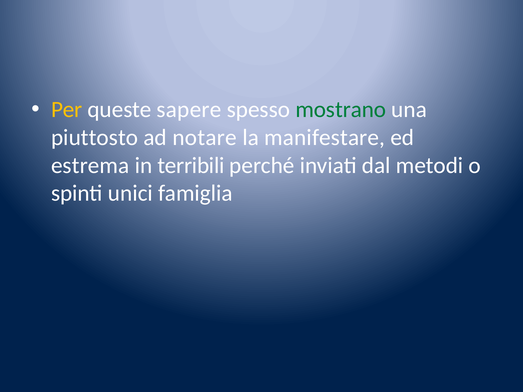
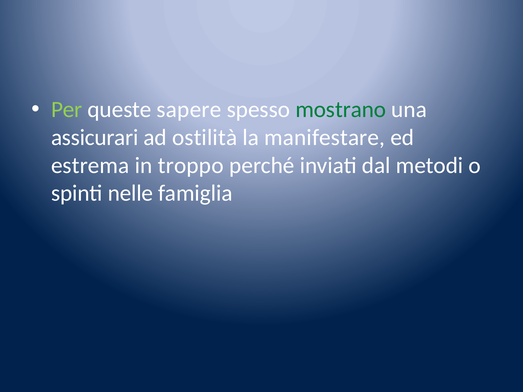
Per colour: yellow -> light green (67, 110)
piuttosto: piuttosto -> assicurari (95, 138)
notare: notare -> ostilità (205, 138)
terribili: terribili -> troppo (191, 166)
unici: unici -> nelle (130, 193)
